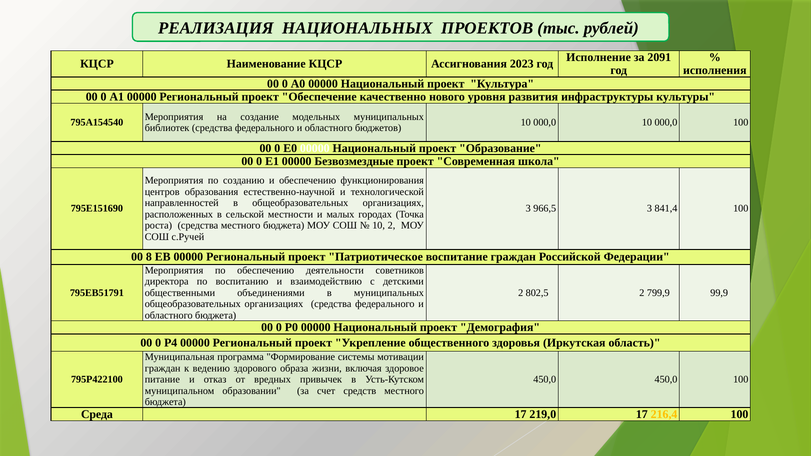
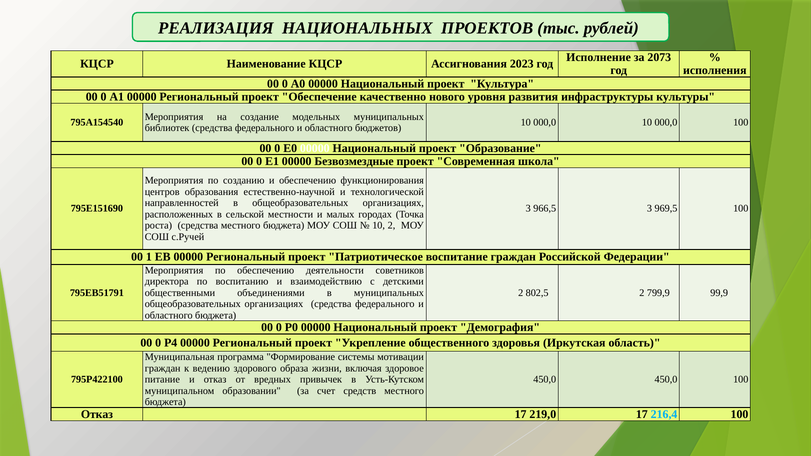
2091: 2091 -> 2073 (659, 57)
841,4: 841,4 -> 969,5 (666, 209)
8: 8 -> 1 (149, 257)
Среда: Среда -> Отказ (97, 414)
216,4 colour: yellow -> light blue (664, 414)
